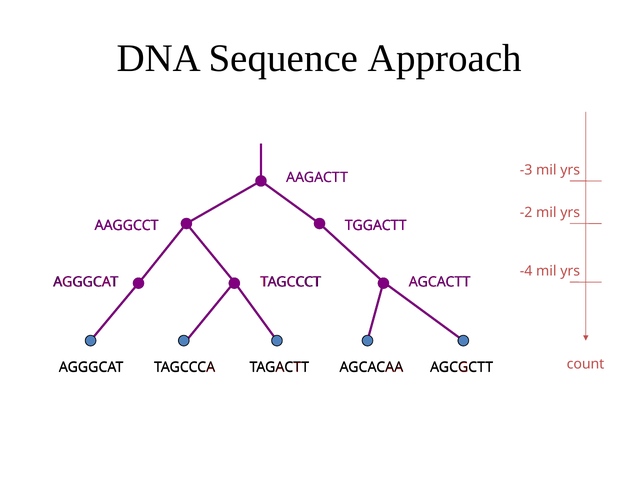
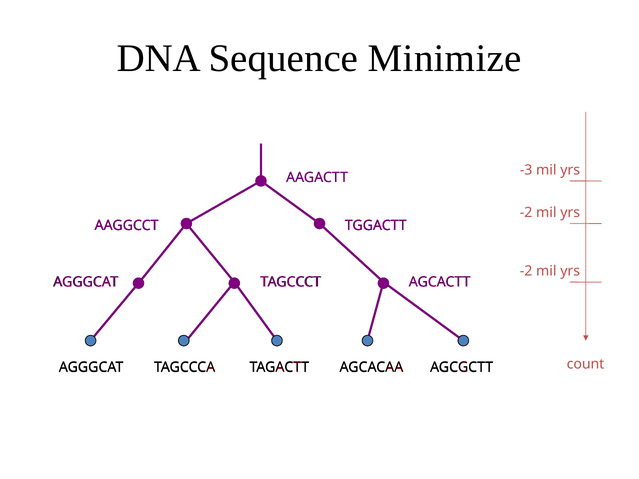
Approach: Approach -> Minimize (445, 59)
-4: -4 -> -2 (526, 271)
